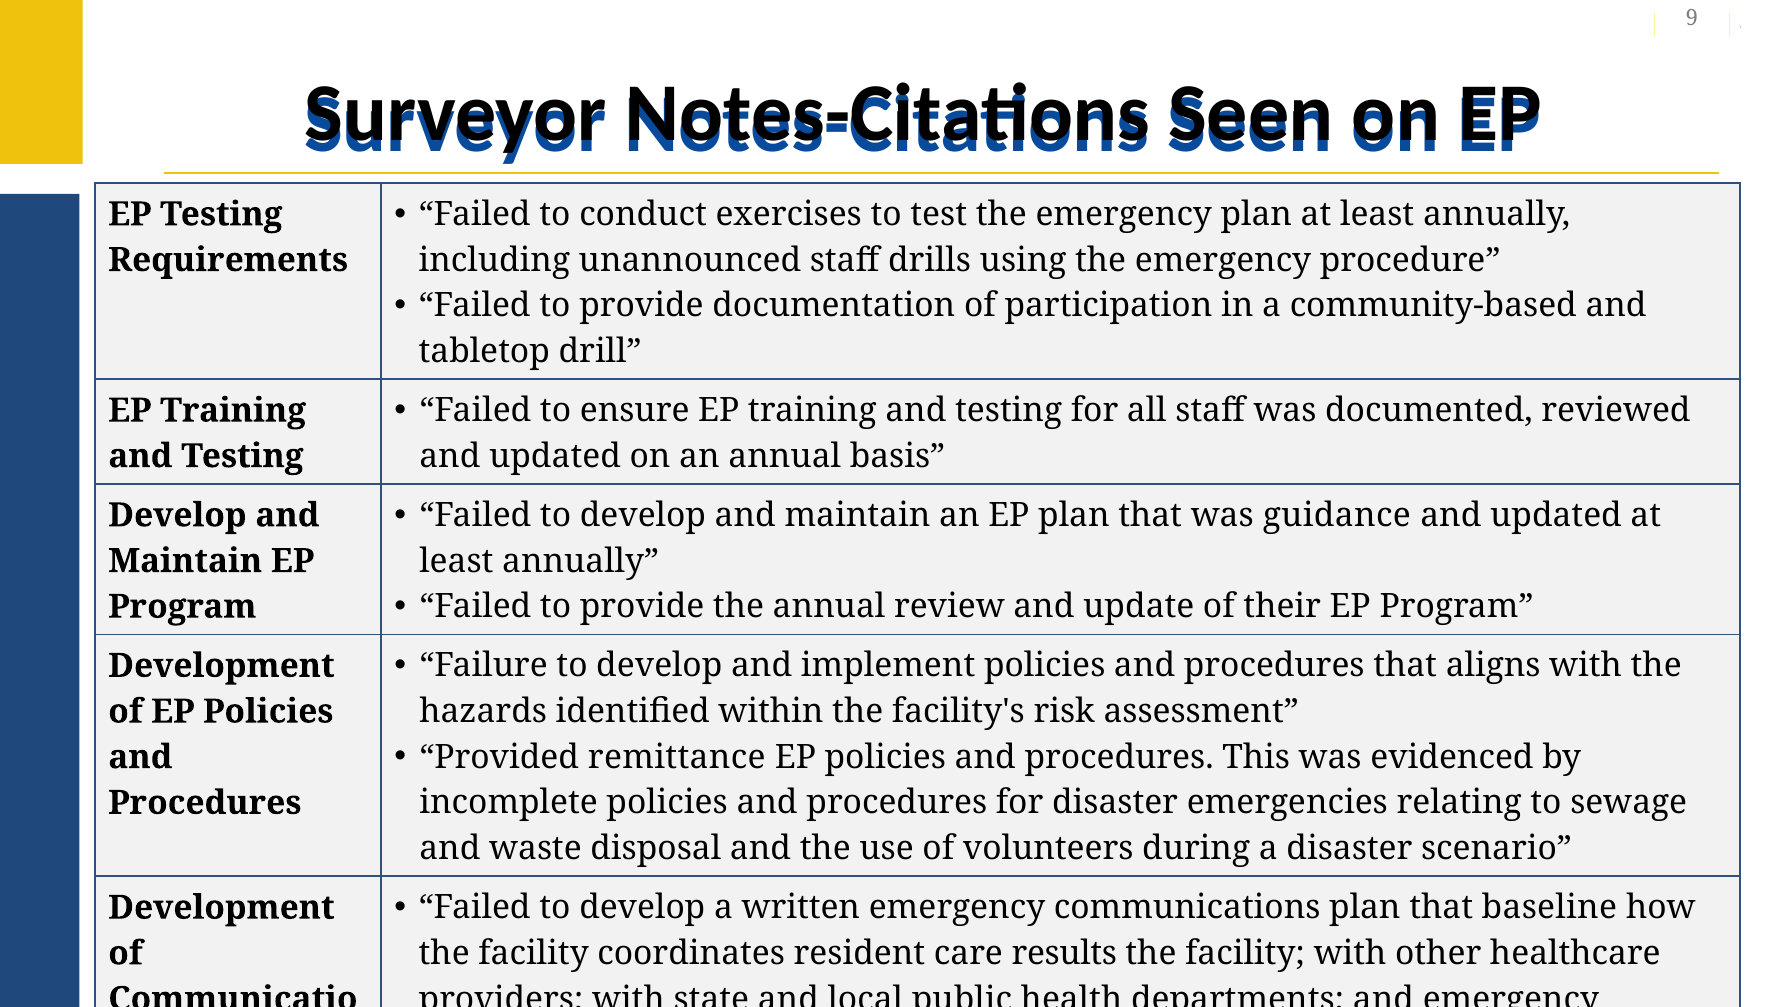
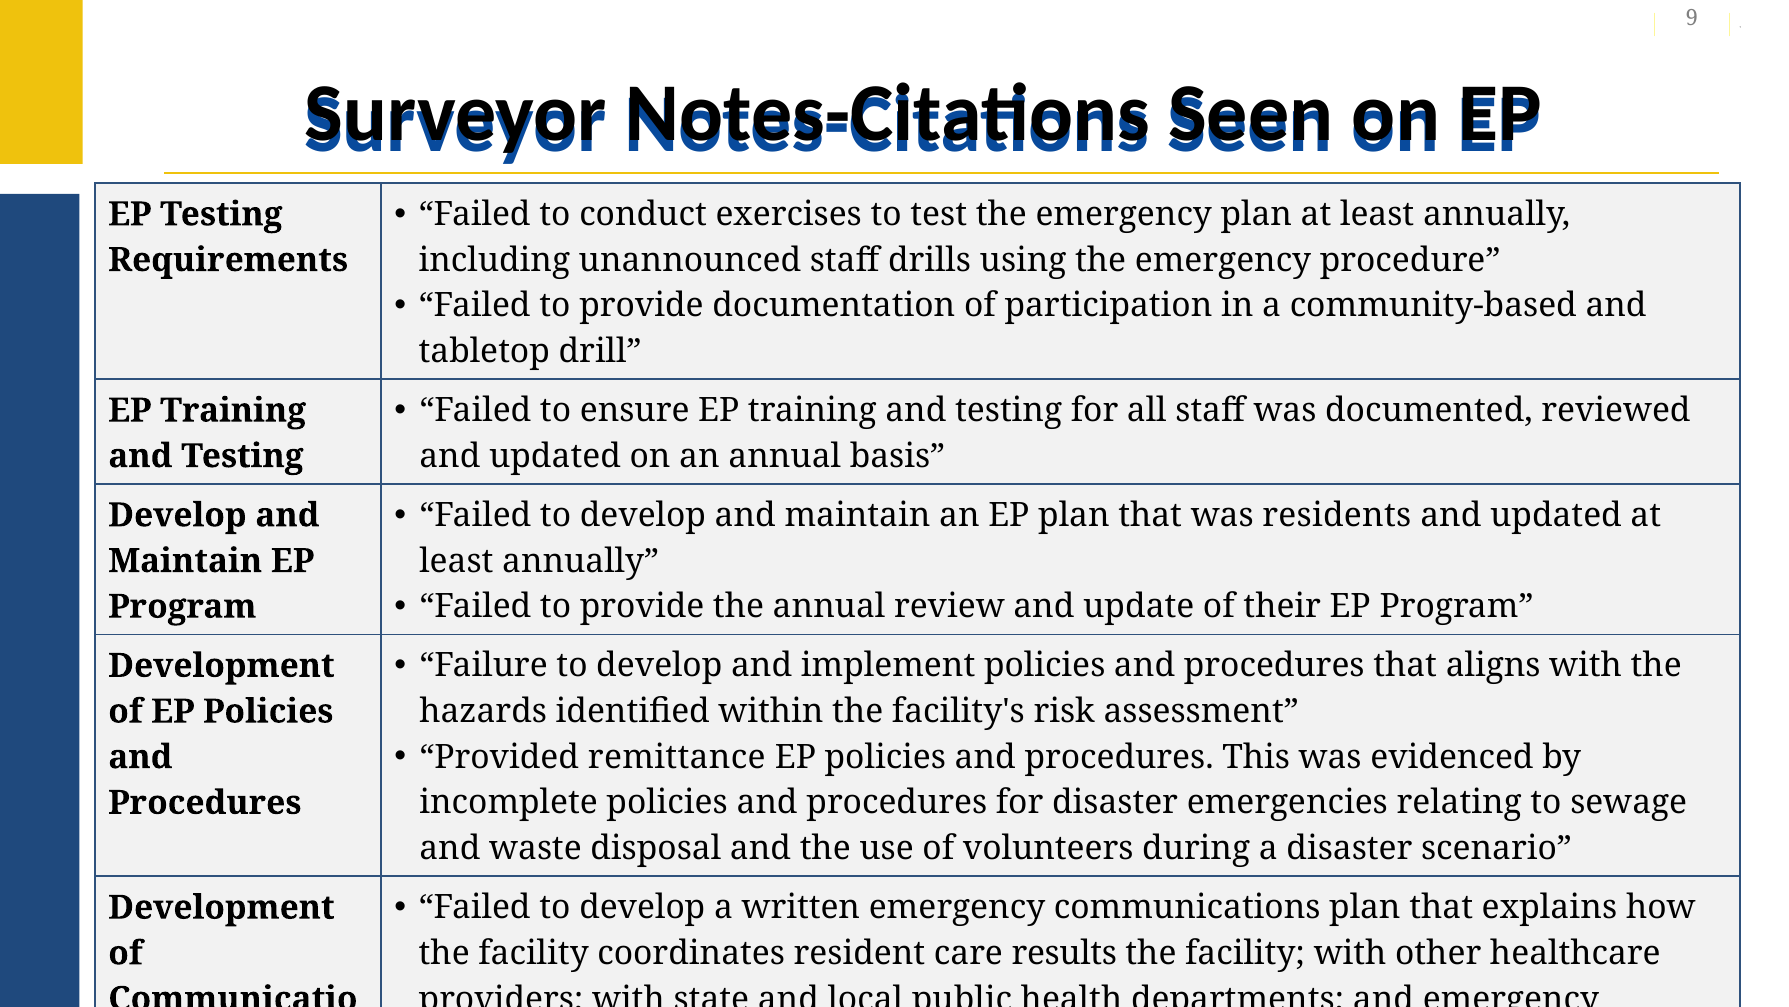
guidance: guidance -> residents (1337, 515)
baseline: baseline -> explains (1549, 907)
